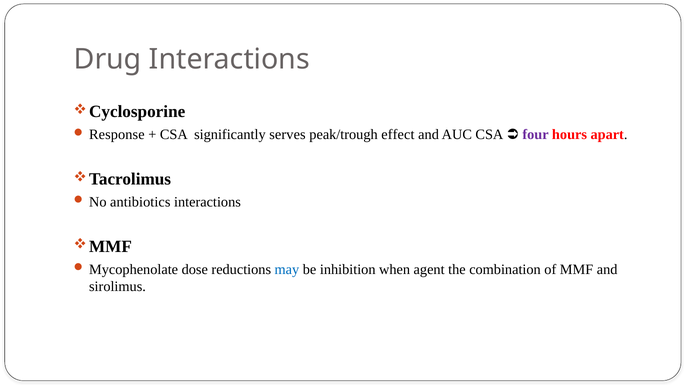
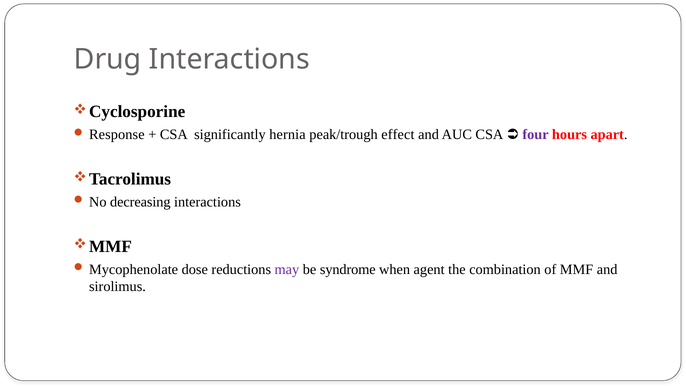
serves: serves -> hernia (287, 135)
antibiotics: antibiotics -> decreasing (140, 202)
may colour: blue -> purple (287, 269)
inhibition: inhibition -> syndrome (348, 269)
